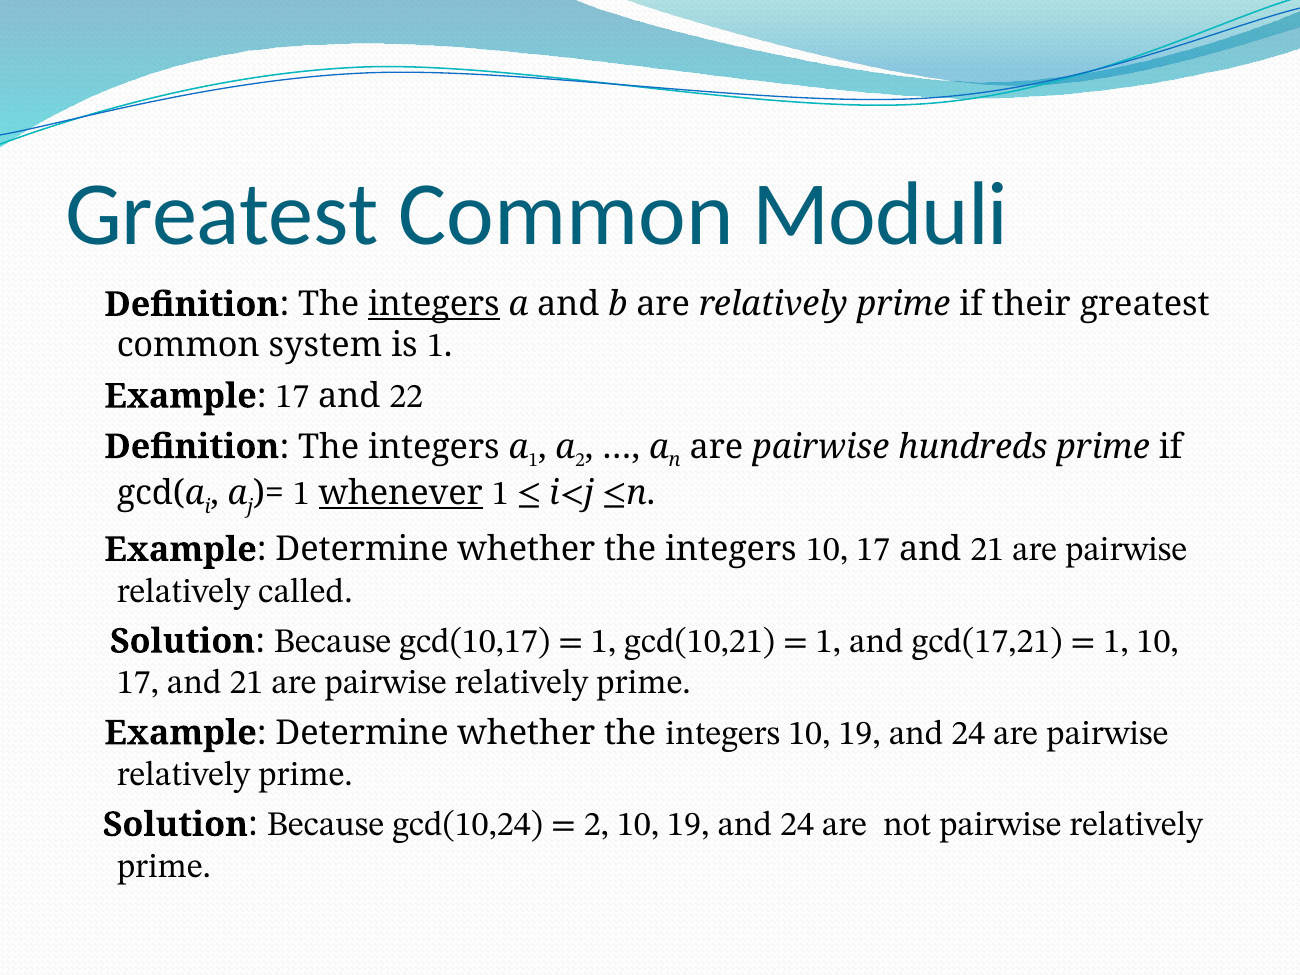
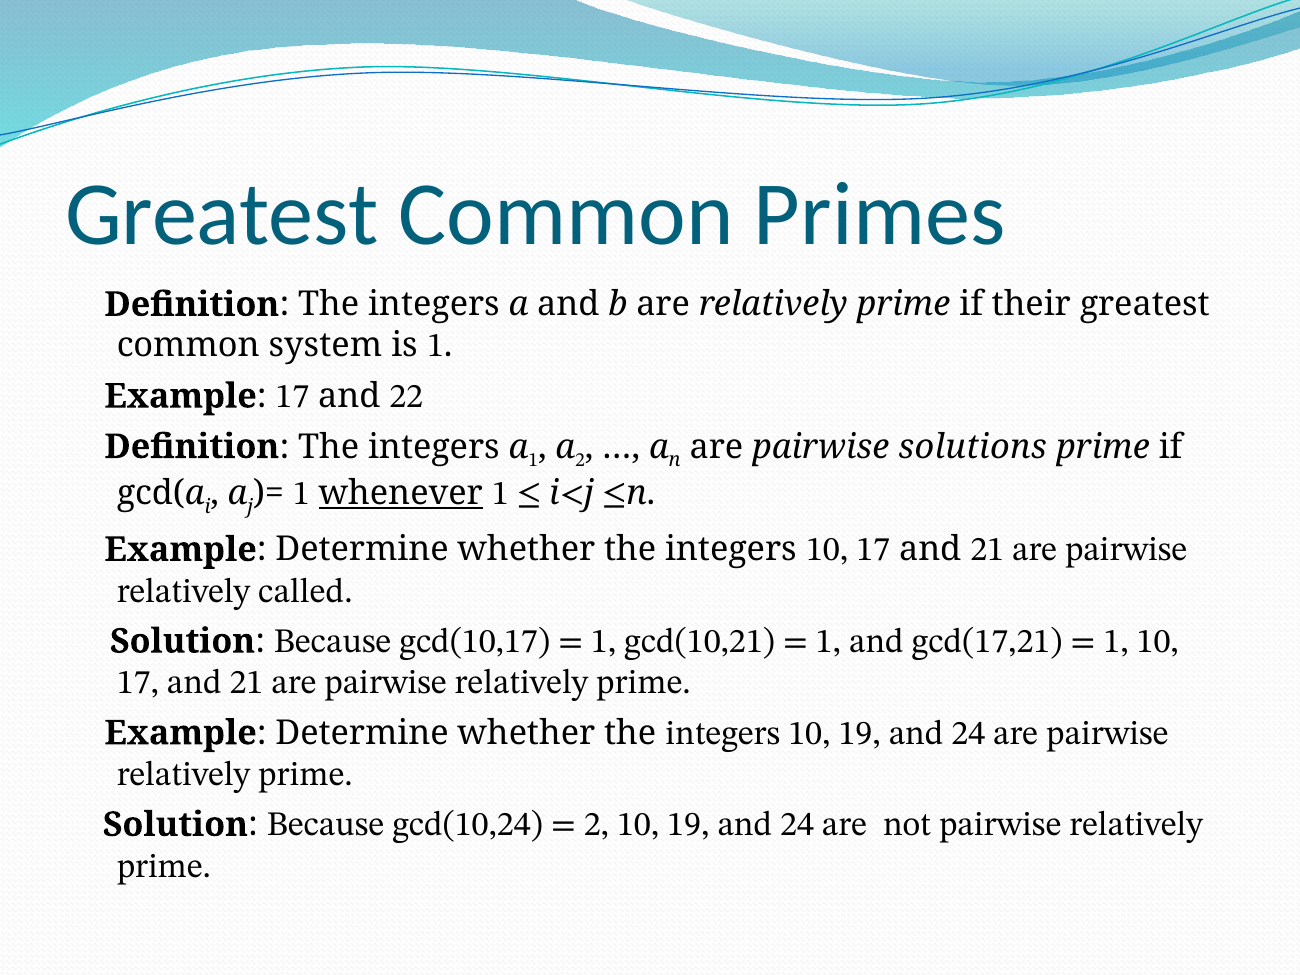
Moduli: Moduli -> Primes (880, 215)
integers underline: present -> none (434, 305)
hundreds: hundreds -> solutions (973, 447)
